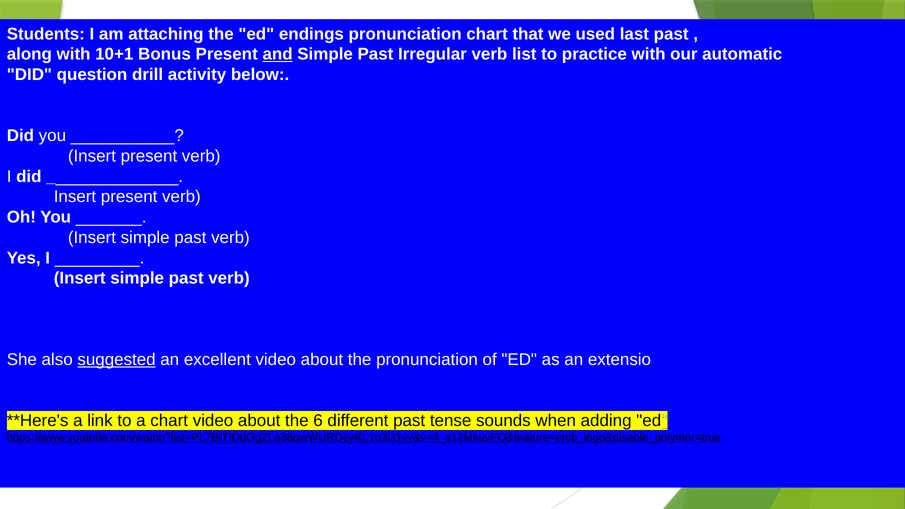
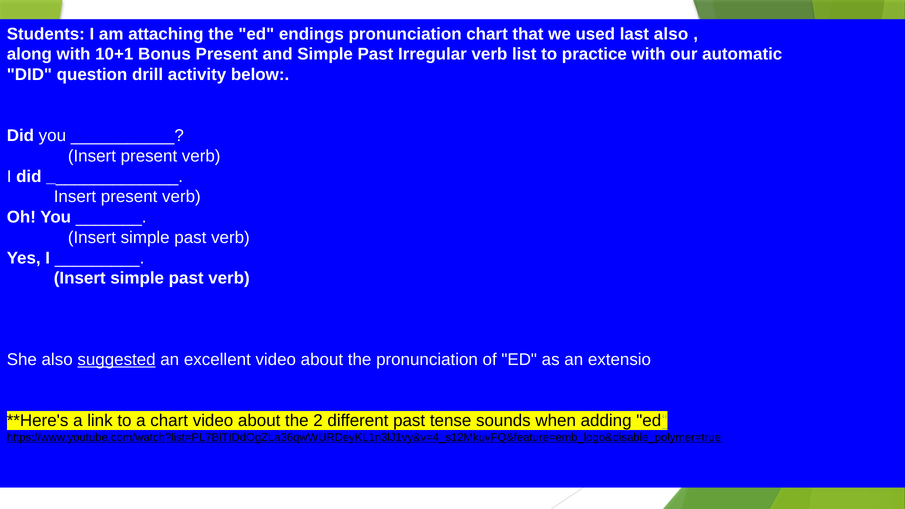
last past: past -> also (671, 34)
and underline: present -> none (278, 54)
6: 6 -> 2 (318, 421)
